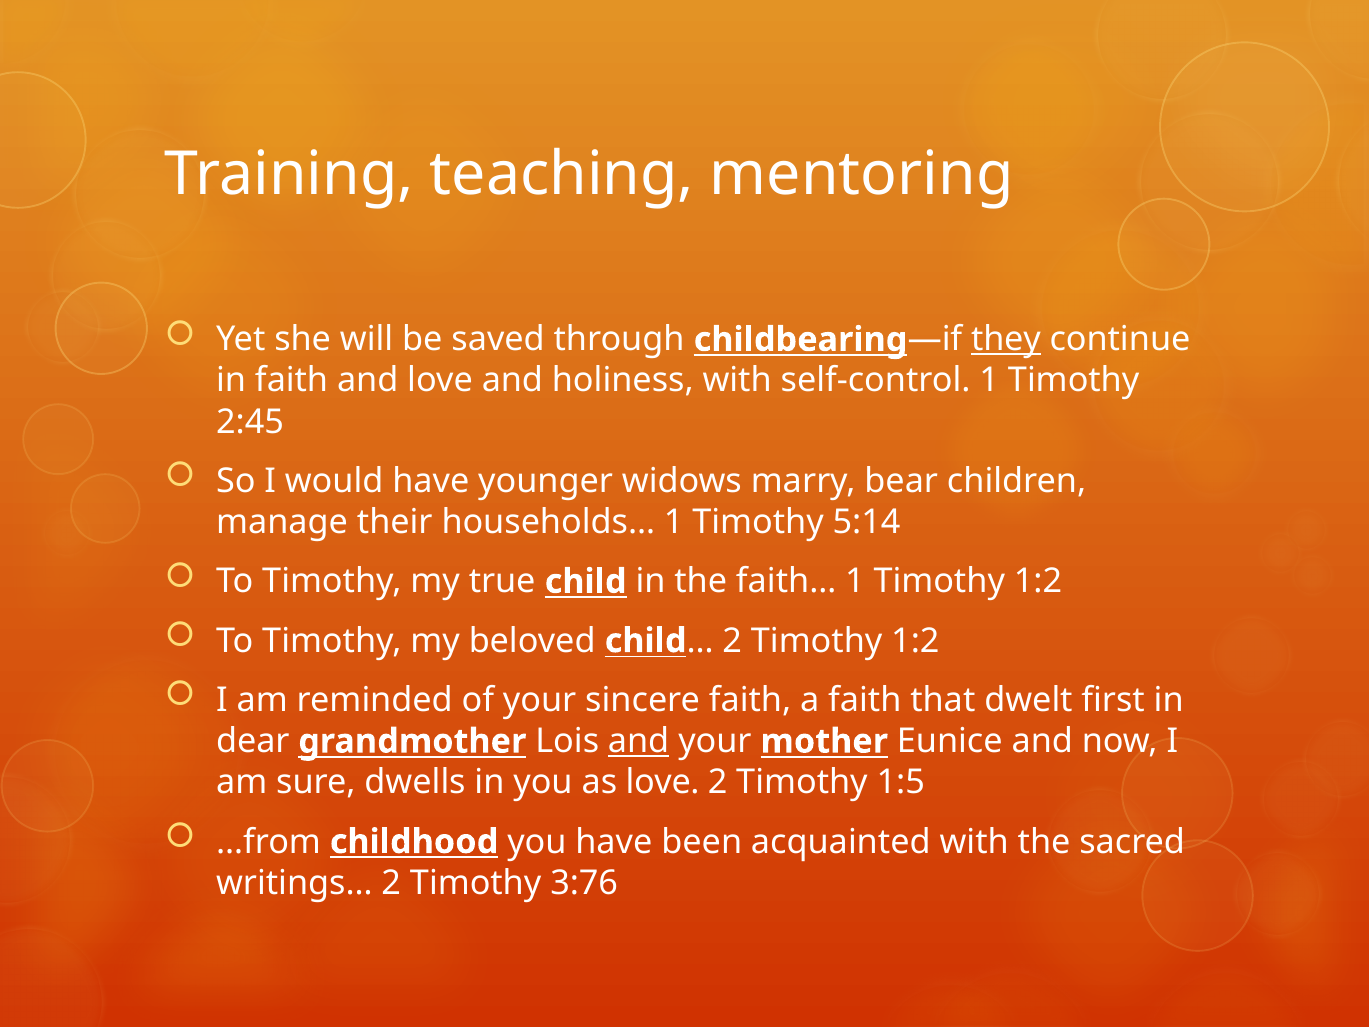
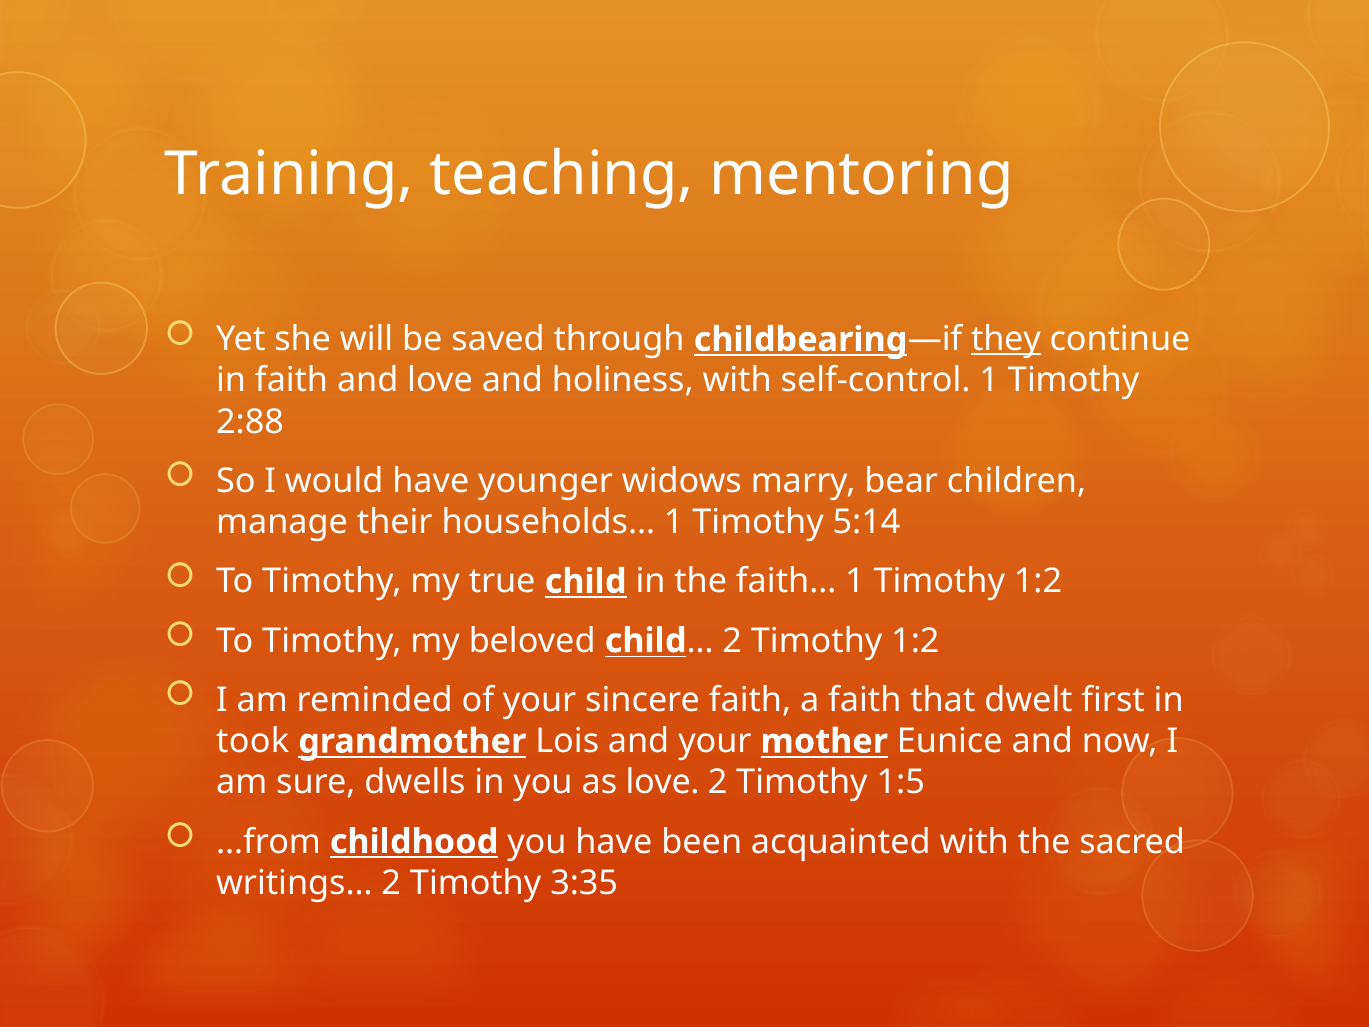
2:45: 2:45 -> 2:88 (250, 422)
dear: dear -> took (253, 741)
and underline: present -> none (639, 741)
3:76: 3:76 -> 3:35 (584, 883)
